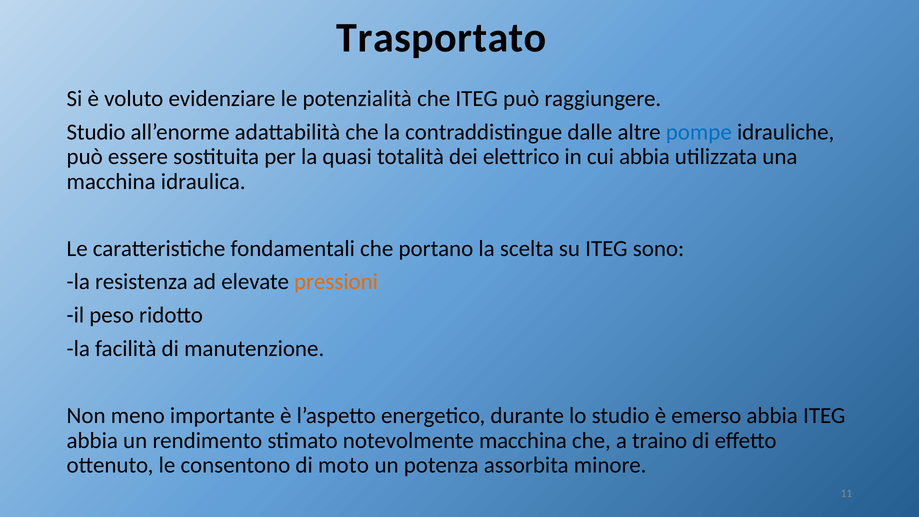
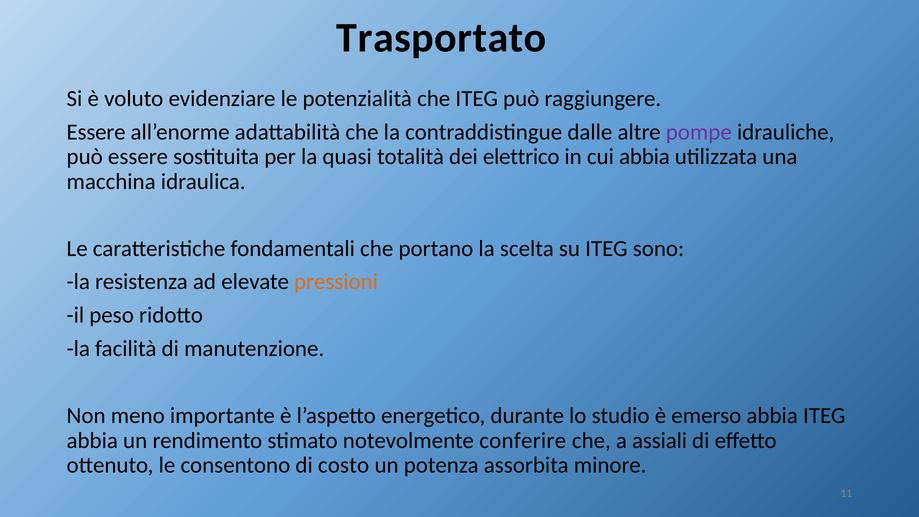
Studio: Studio -> Essere (96, 132)
pompe colour: blue -> purple (699, 132)
notevolmente macchina: macchina -> conferire (523, 440)
traino: traino -> assiali (660, 440)
moto: moto -> costo (344, 465)
